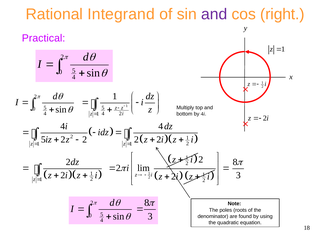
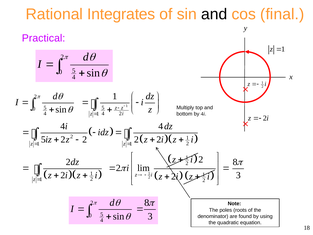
Integrand: Integrand -> Integrates (121, 14)
and colour: purple -> black (214, 14)
right: right -> final (282, 14)
